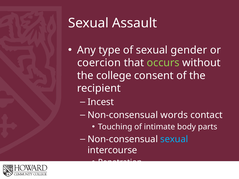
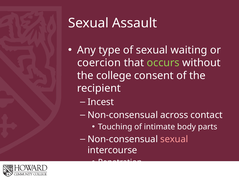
gender: gender -> waiting (189, 50)
words: words -> across (174, 115)
sexual colour: light blue -> pink (174, 139)
